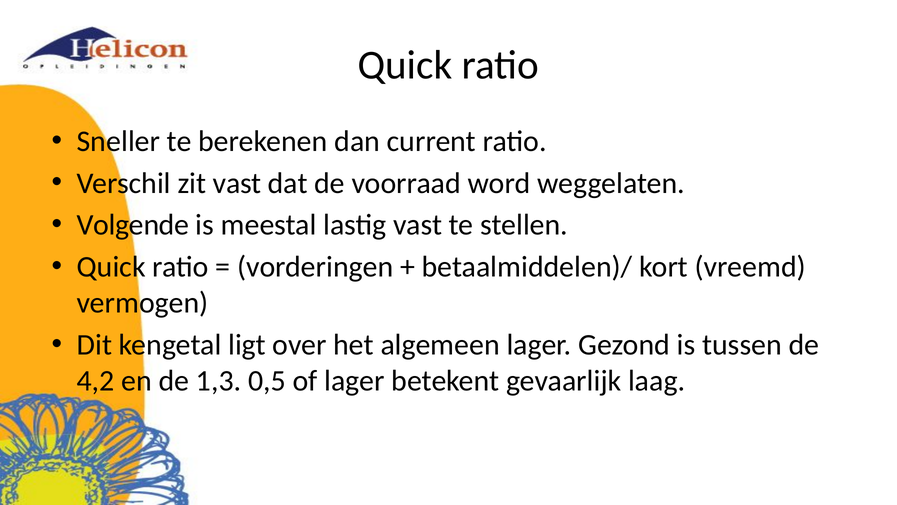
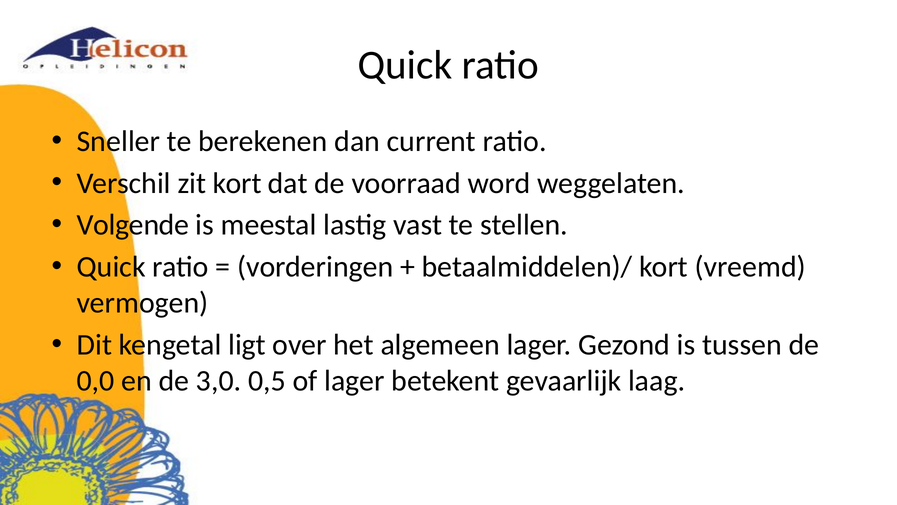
zit vast: vast -> kort (237, 183)
4,2: 4,2 -> 0,0 (96, 380)
1,3: 1,3 -> 3,0 (219, 380)
